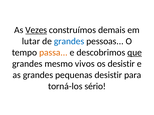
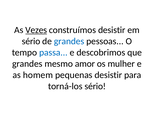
construímos demais: demais -> desistir (112, 30)
lutar: lutar -> sério (31, 41)
passa colour: orange -> blue (53, 53)
que underline: present -> none (135, 53)
vivos: vivos -> amor (85, 64)
os desistir: desistir -> mulher (121, 64)
as grandes: grandes -> homem (38, 75)
